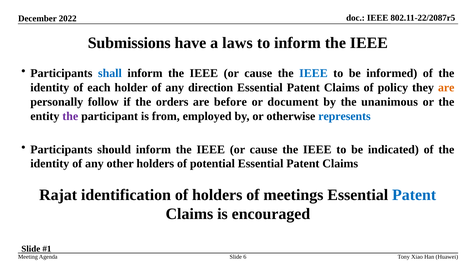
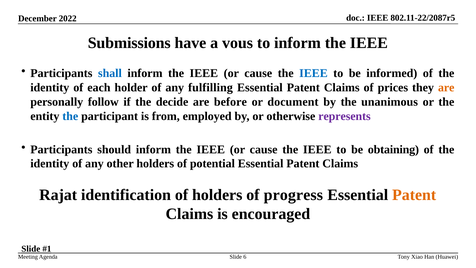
laws: laws -> vous (238, 43)
direction: direction -> fulfilling (210, 87)
policy: policy -> prices (393, 87)
orders: orders -> decide (172, 102)
the colour: purple -> blue (70, 116)
represents colour: blue -> purple (344, 116)
indicated: indicated -> obtaining (393, 149)
meetings: meetings -> progress (293, 195)
Patent colour: blue -> orange (414, 195)
